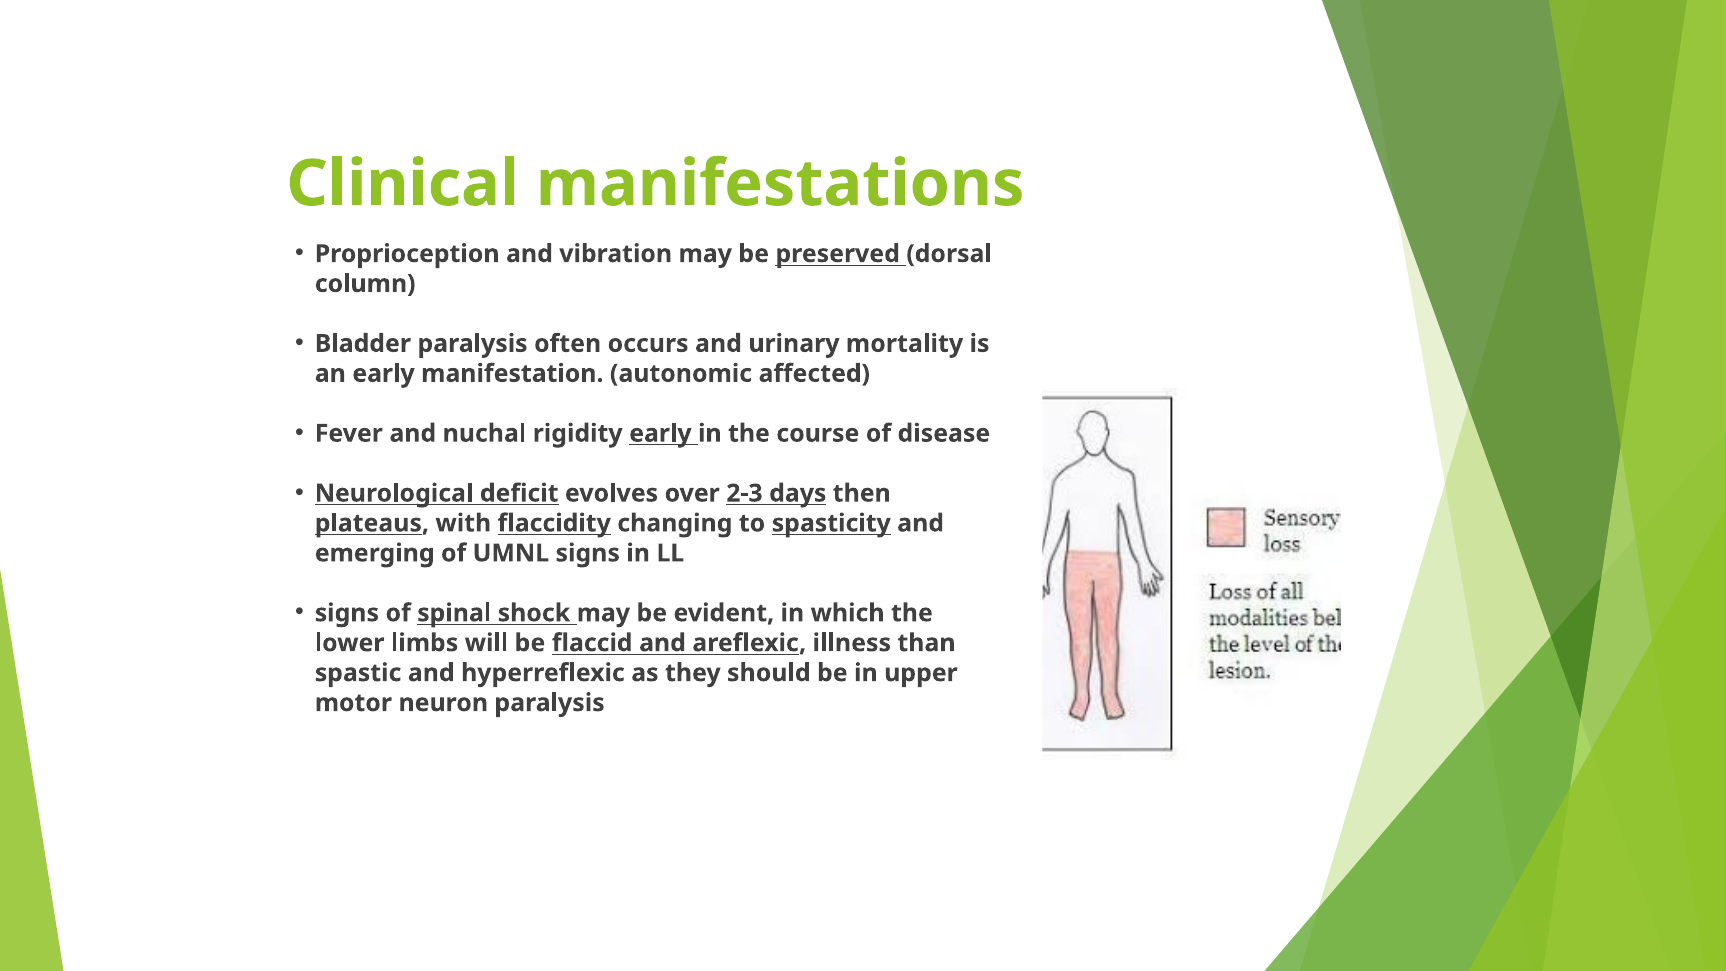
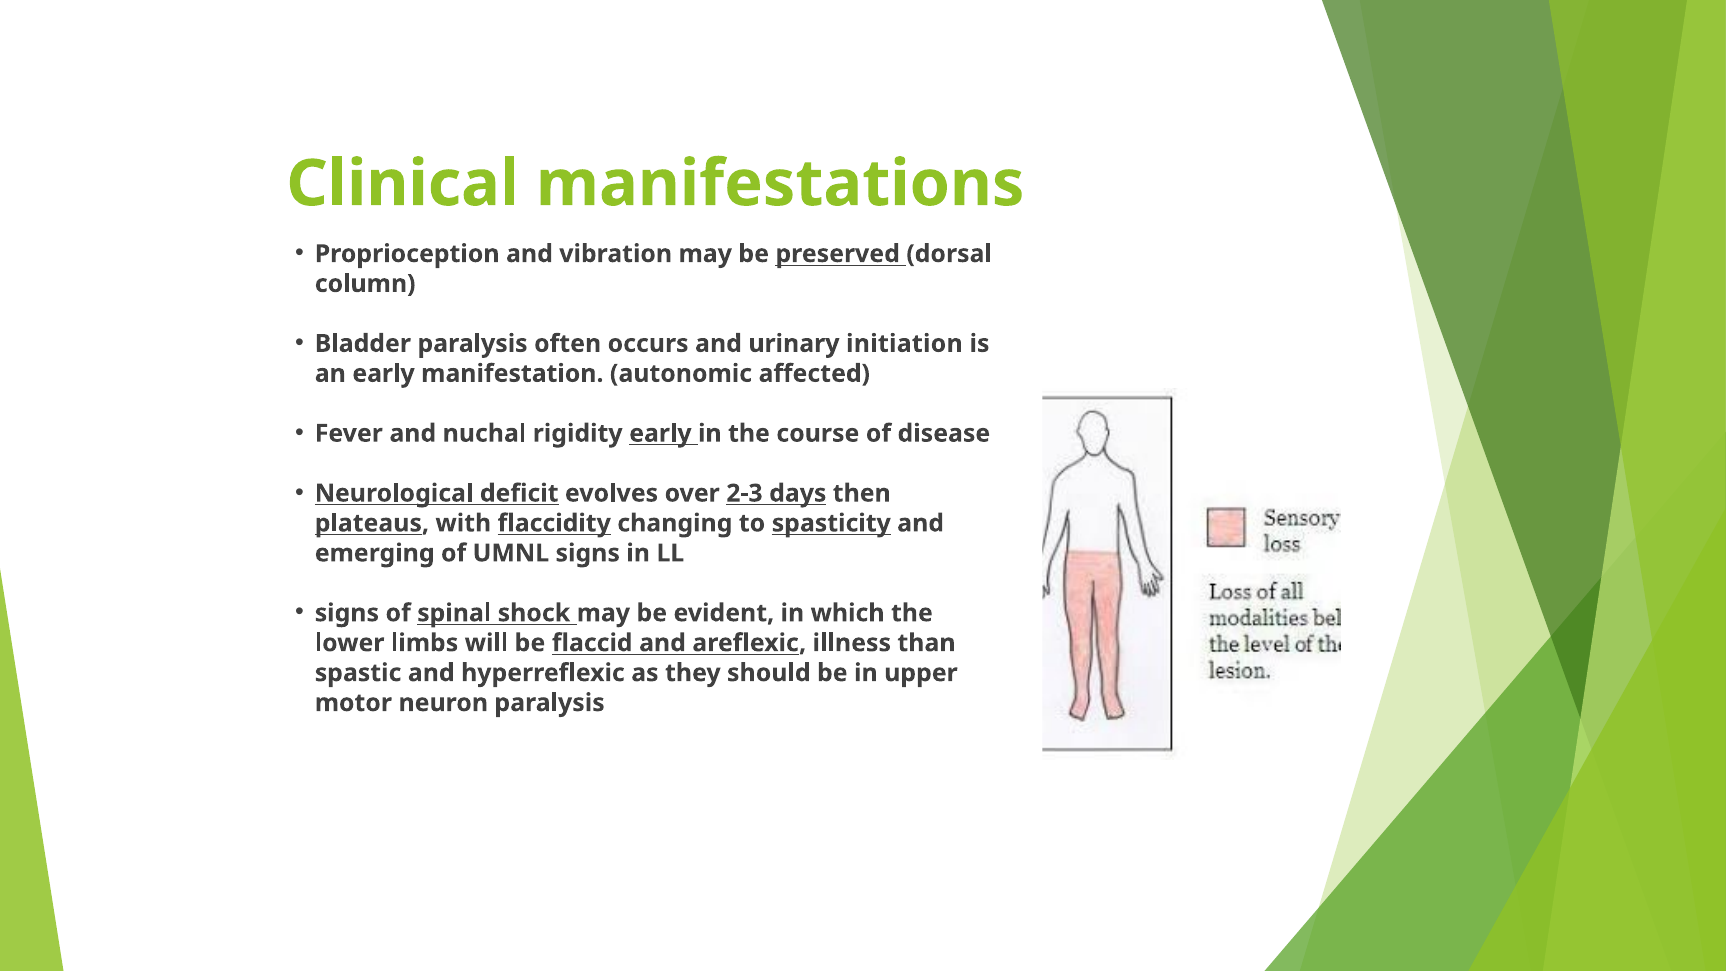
mortality: mortality -> initiation (904, 344)
